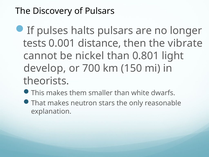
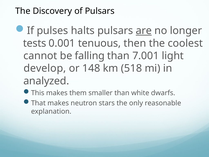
are underline: none -> present (144, 31)
distance: distance -> tenuous (99, 43)
vibrate: vibrate -> coolest (185, 43)
nickel: nickel -> falling (90, 56)
0.801: 0.801 -> 7.001 (146, 56)
700: 700 -> 148 (91, 68)
150: 150 -> 518 (132, 68)
theorists: theorists -> analyzed (46, 81)
